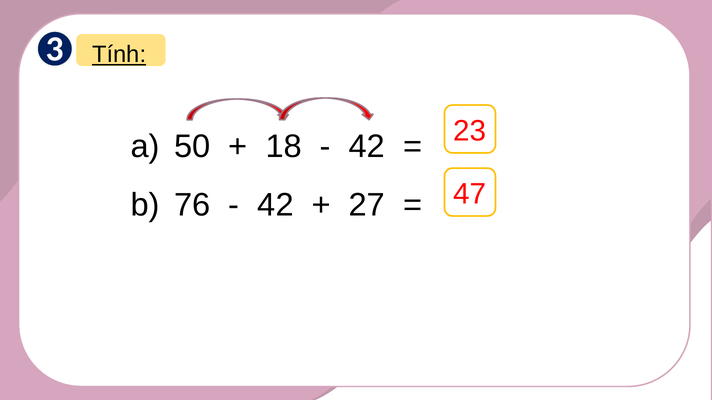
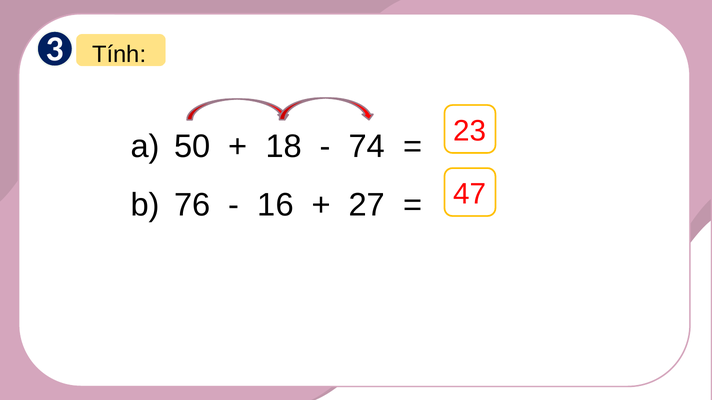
Tính underline: present -> none (119, 54)
42: 42 -> 74 (367, 147)
42: 42 -> 16 (276, 205)
